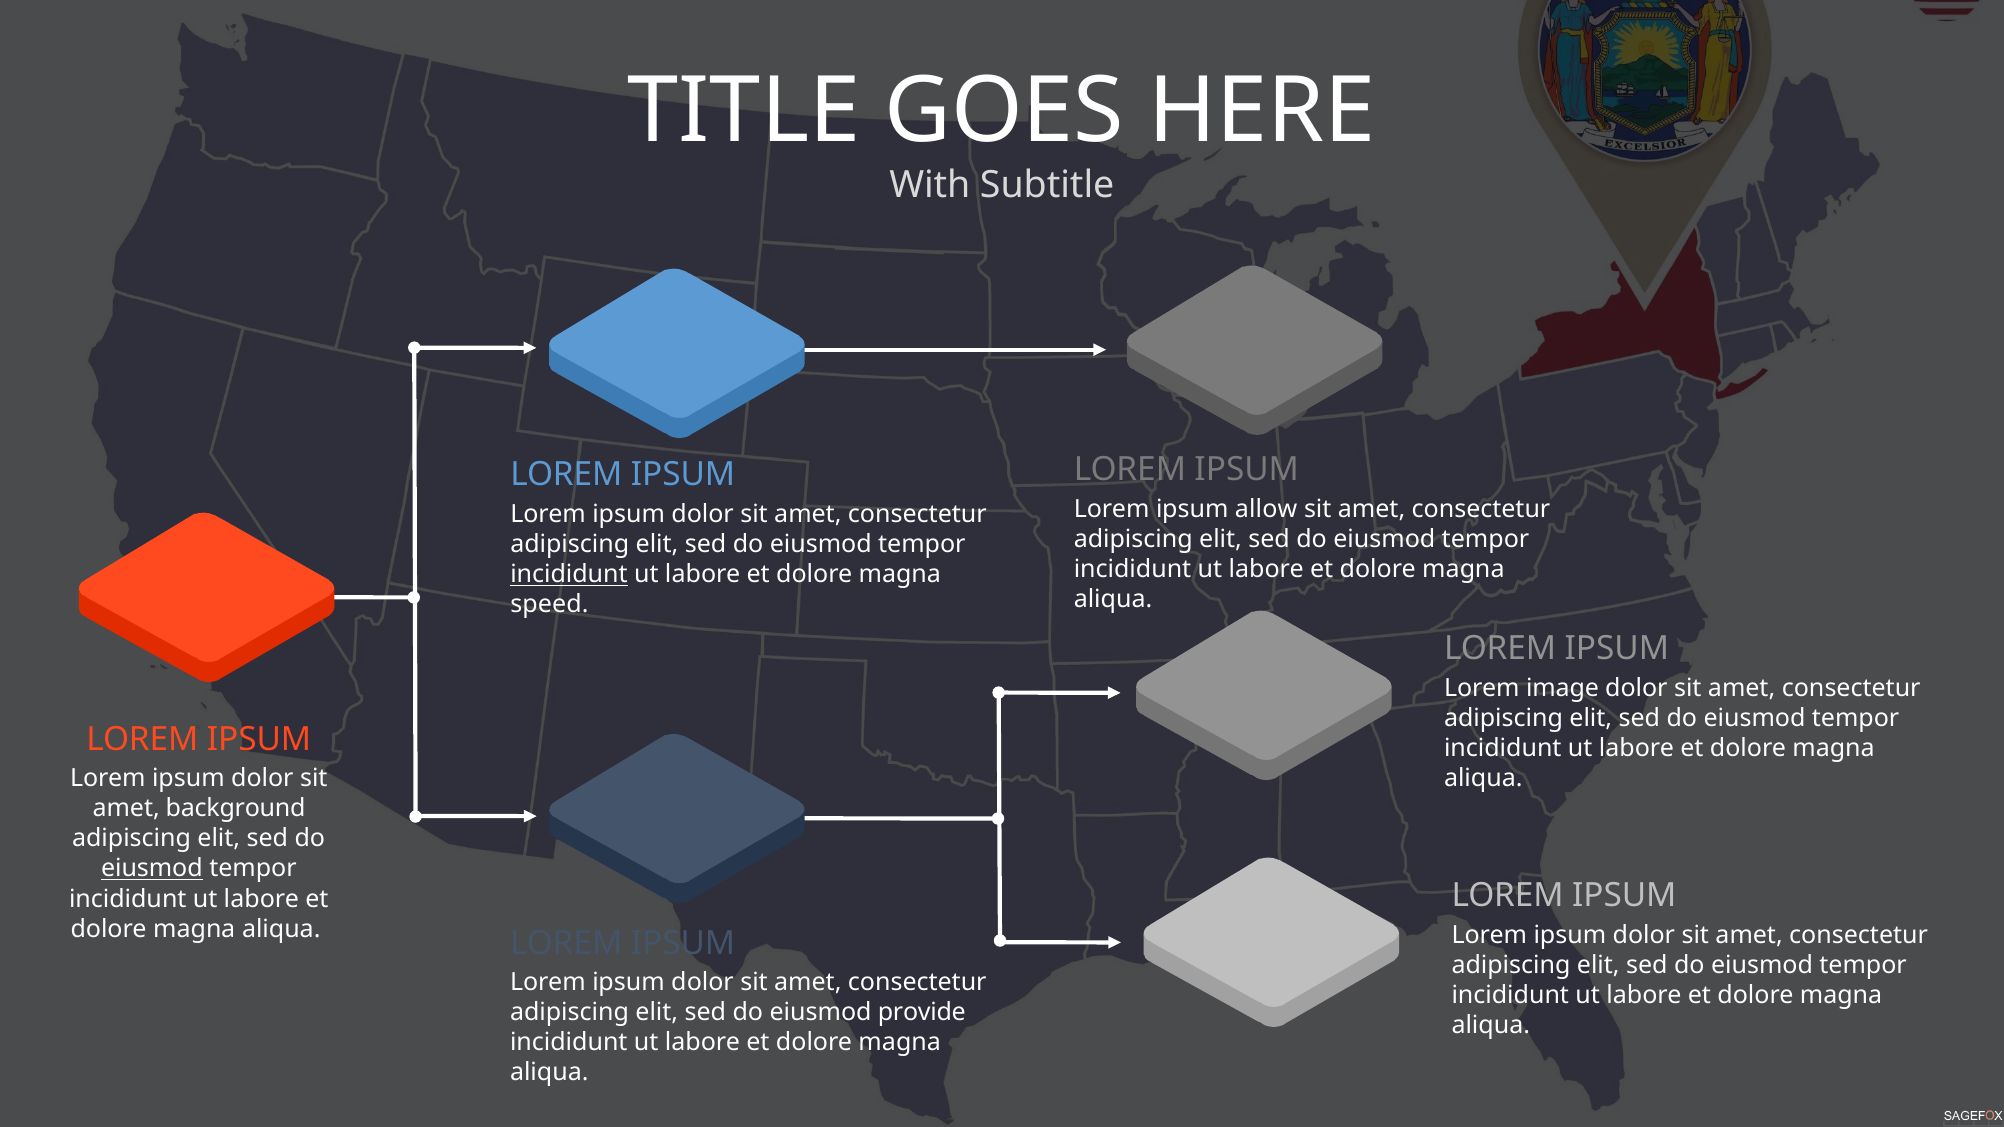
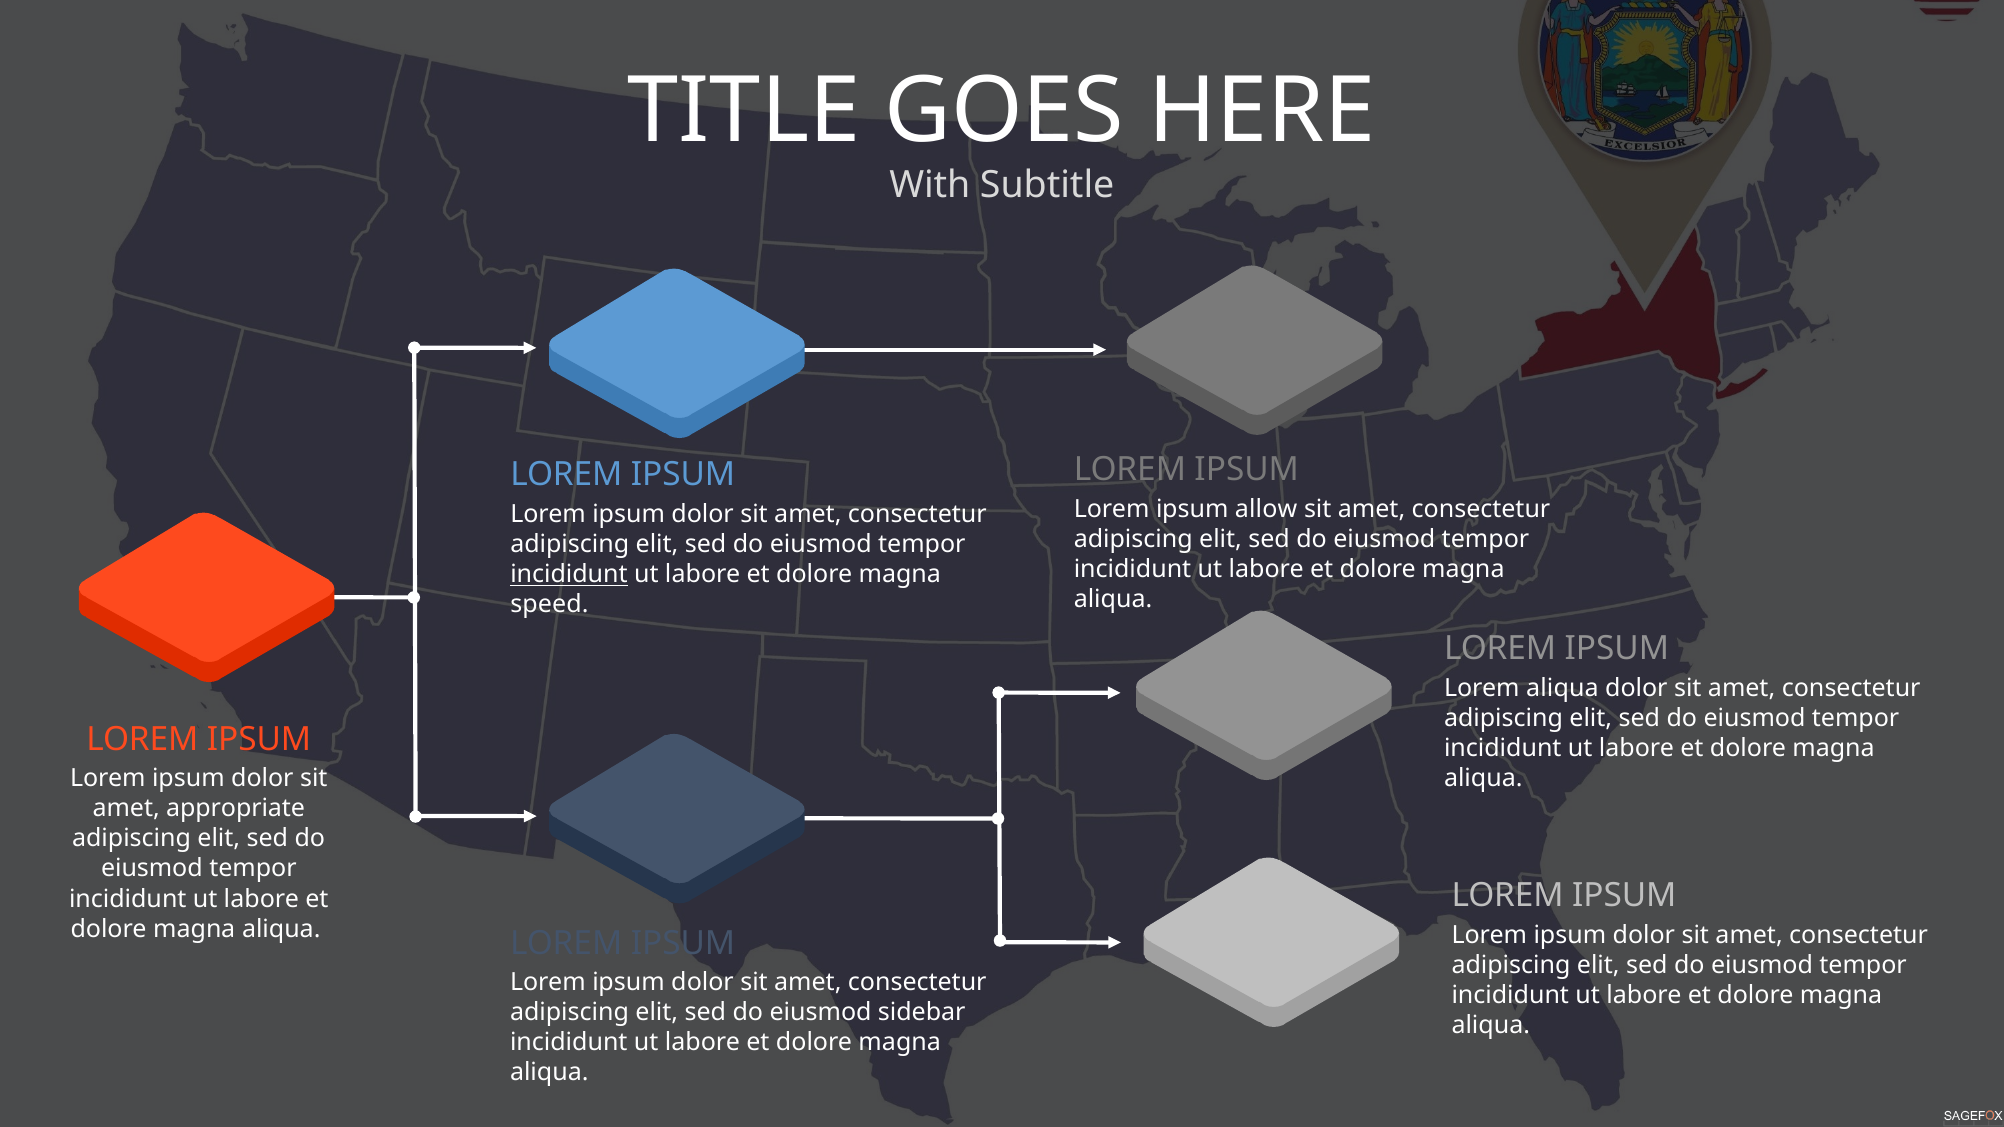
Lorem image: image -> aliqua (1562, 688)
background: background -> appropriate (236, 809)
eiusmod underline: present -> none (152, 869)
provide: provide -> sidebar (922, 1013)
